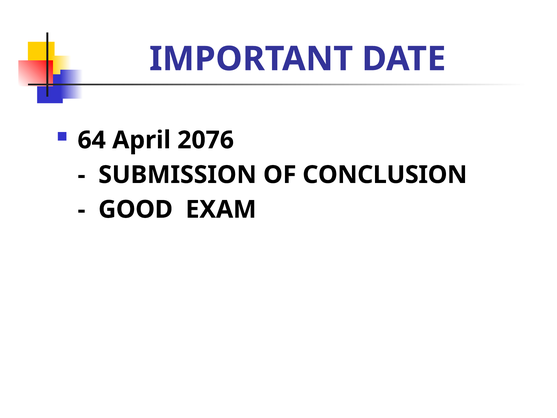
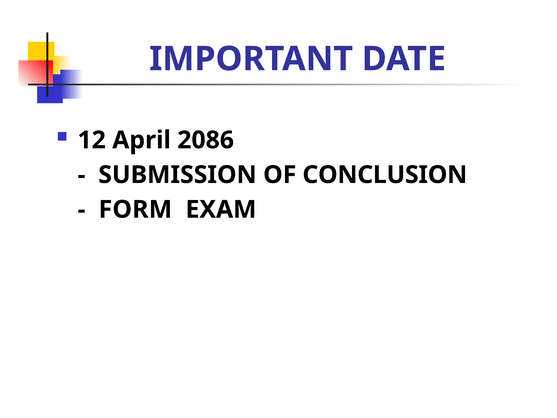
64: 64 -> 12 (92, 140)
2076: 2076 -> 2086 (206, 140)
GOOD: GOOD -> FORM (135, 209)
